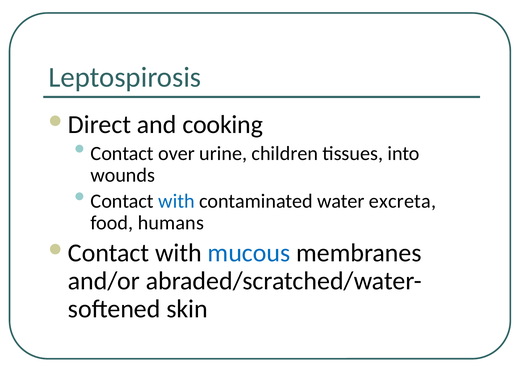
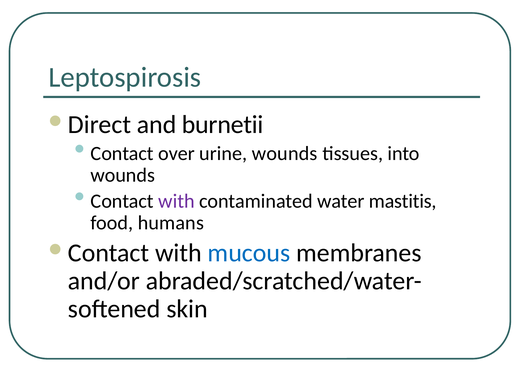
cooking: cooking -> burnetii (223, 125)
urine children: children -> wounds (285, 154)
with colour: blue -> purple (176, 201)
excreta: excreta -> mastitis (403, 201)
